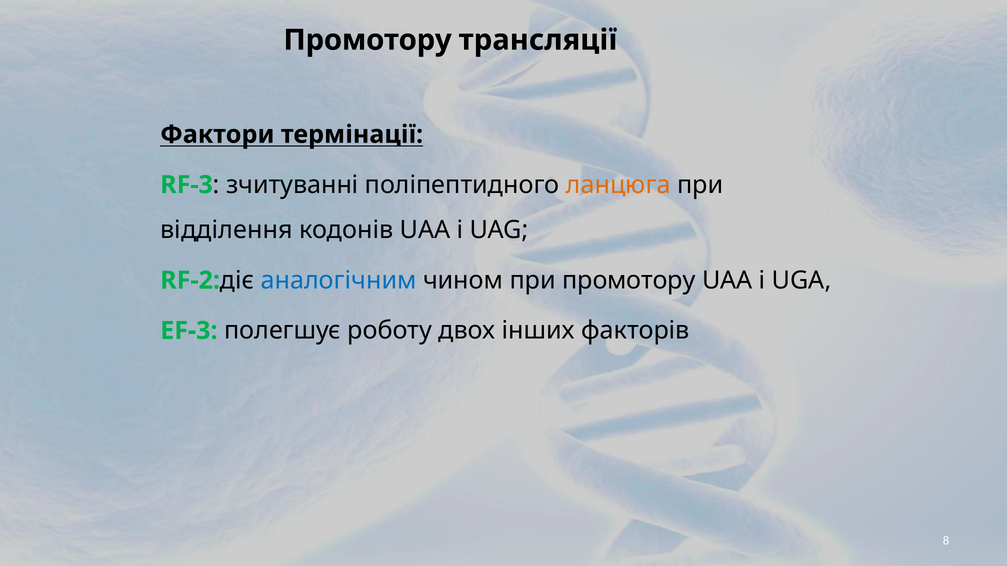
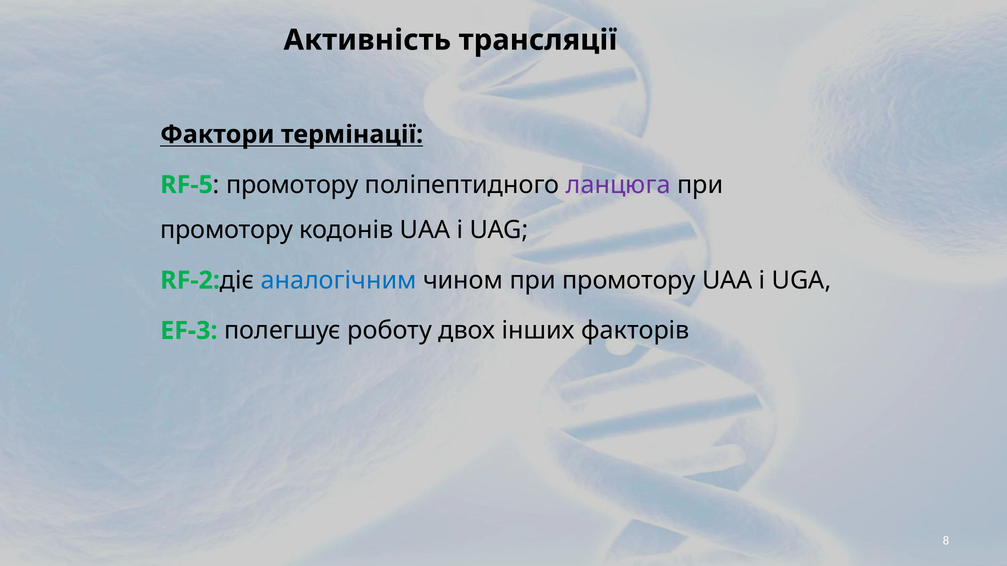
Промотору: Промотору -> Активність (367, 40)
RF-3: RF-3 -> RF-5 (187, 185)
зчитуванні: зчитуванні -> промотору (292, 185)
ланцюга colour: orange -> purple (618, 185)
відділення: відділення -> промотору (227, 230)
